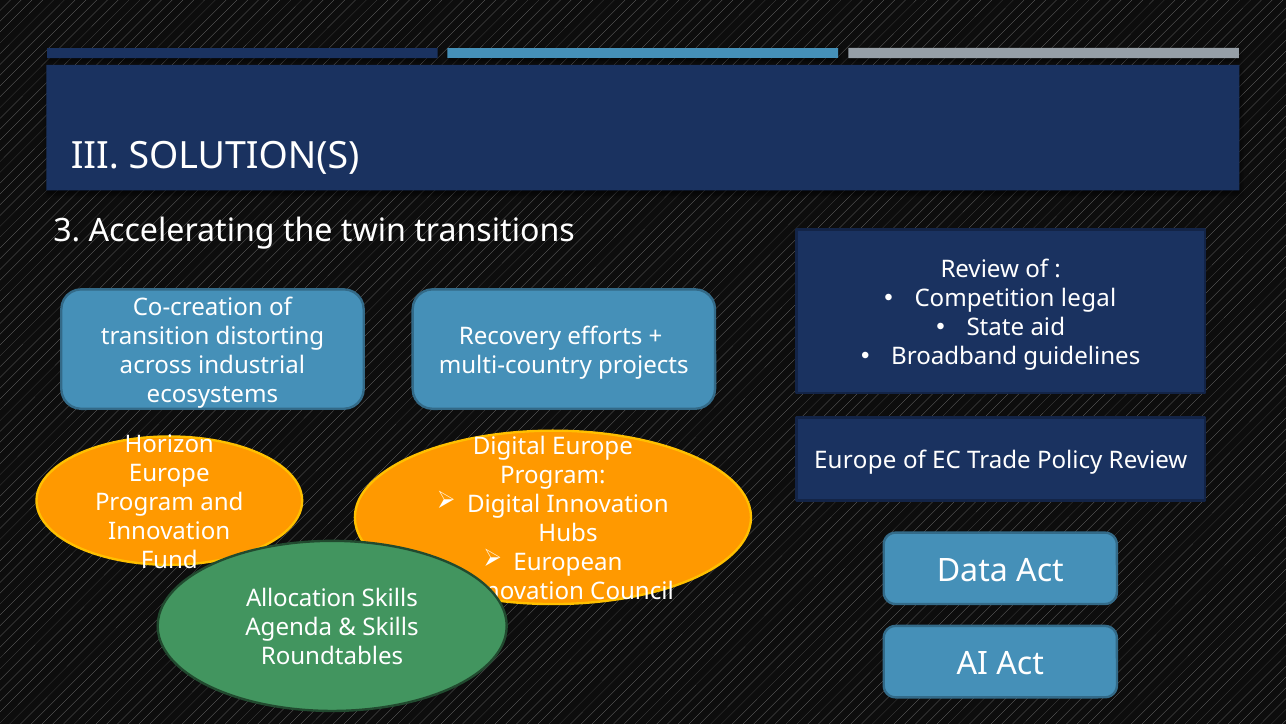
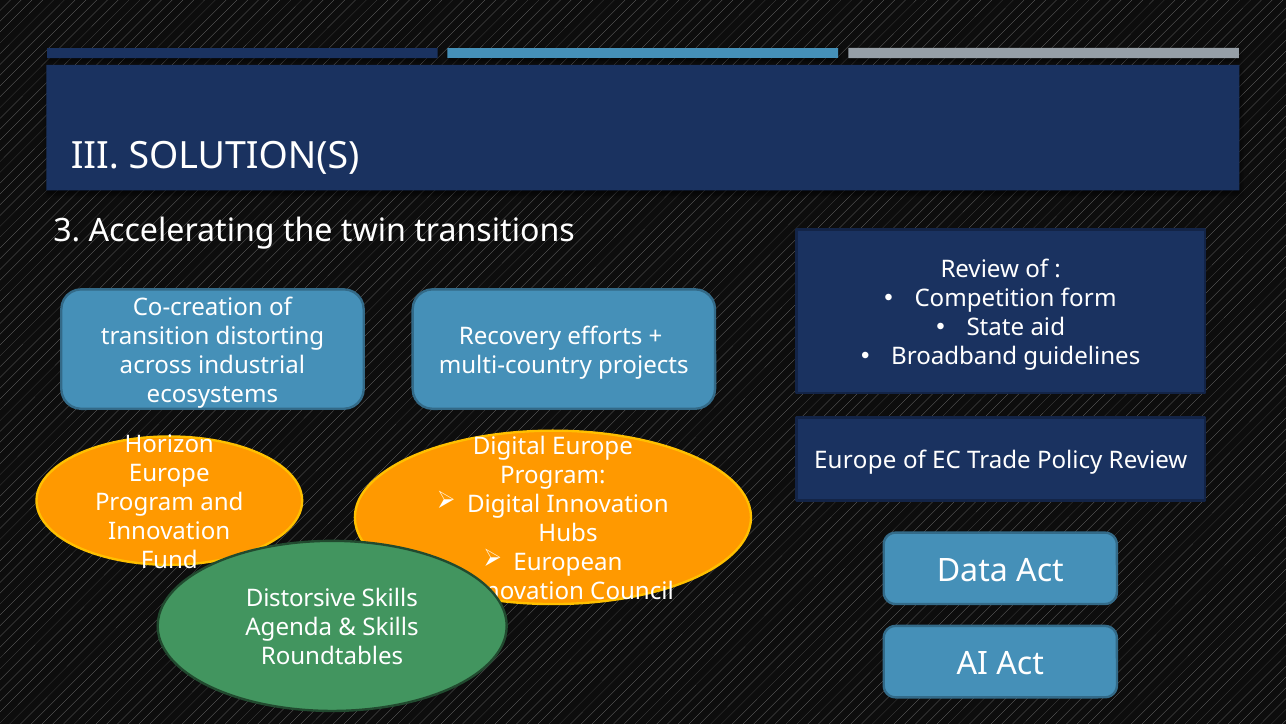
legal: legal -> form (1089, 298)
Allocation: Allocation -> Distorsive (301, 598)
